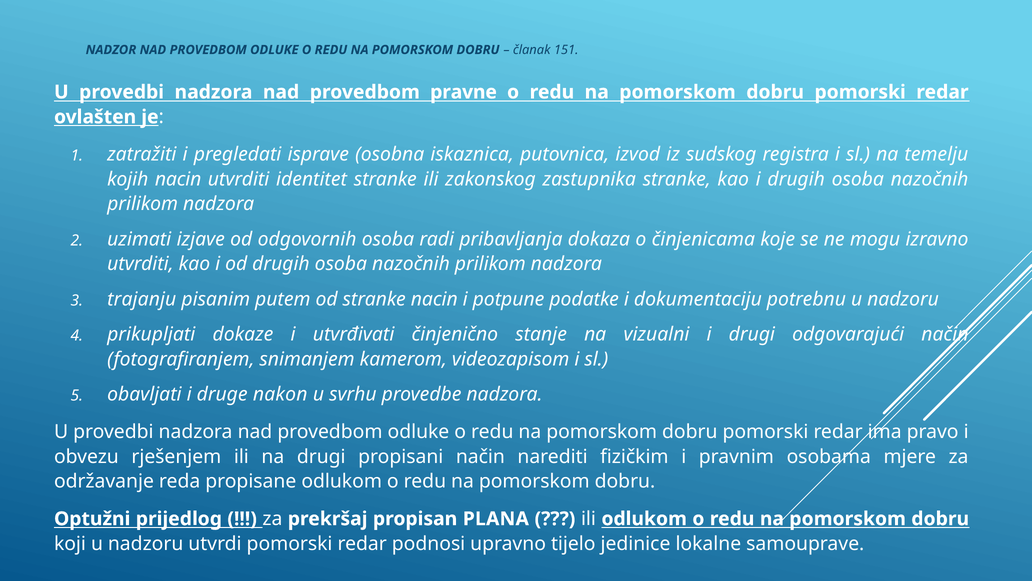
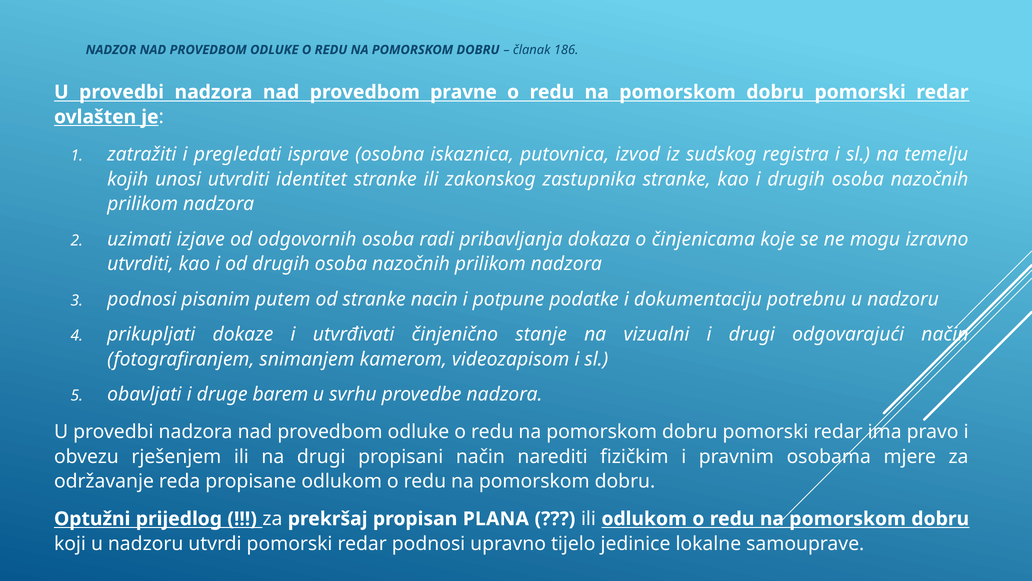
151: 151 -> 186 (566, 50)
kojih nacin: nacin -> unosi (178, 179)
trajanju: trajanju -> podnosi (142, 299)
nakon: nakon -> barem (280, 394)
